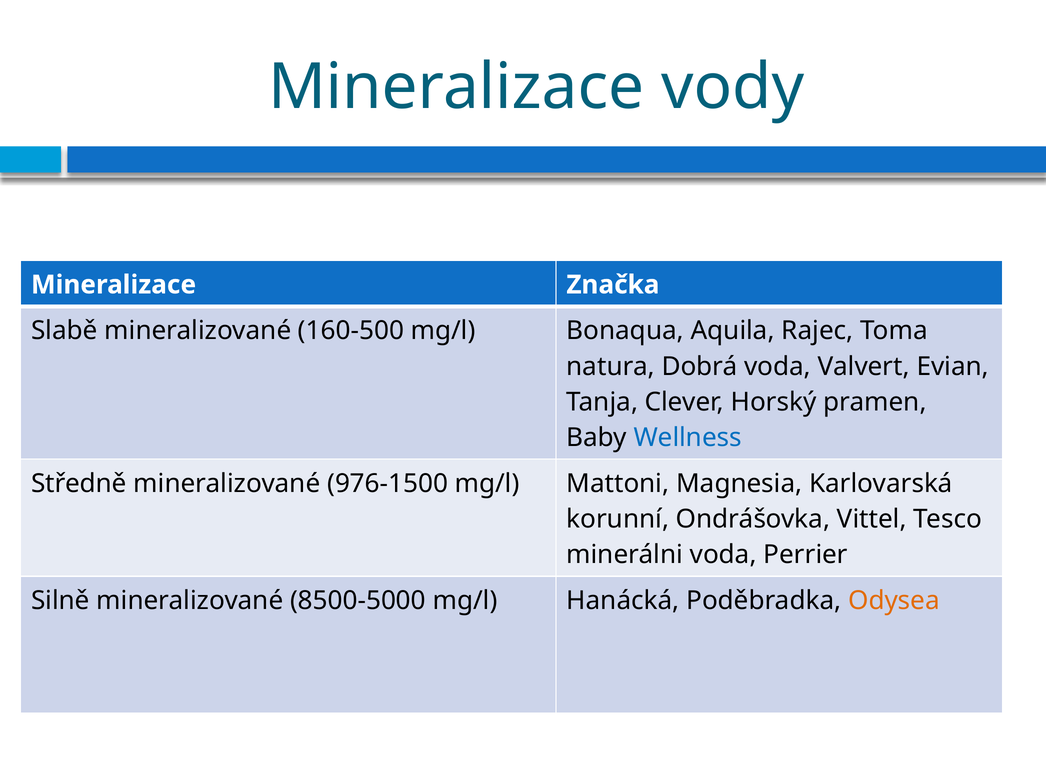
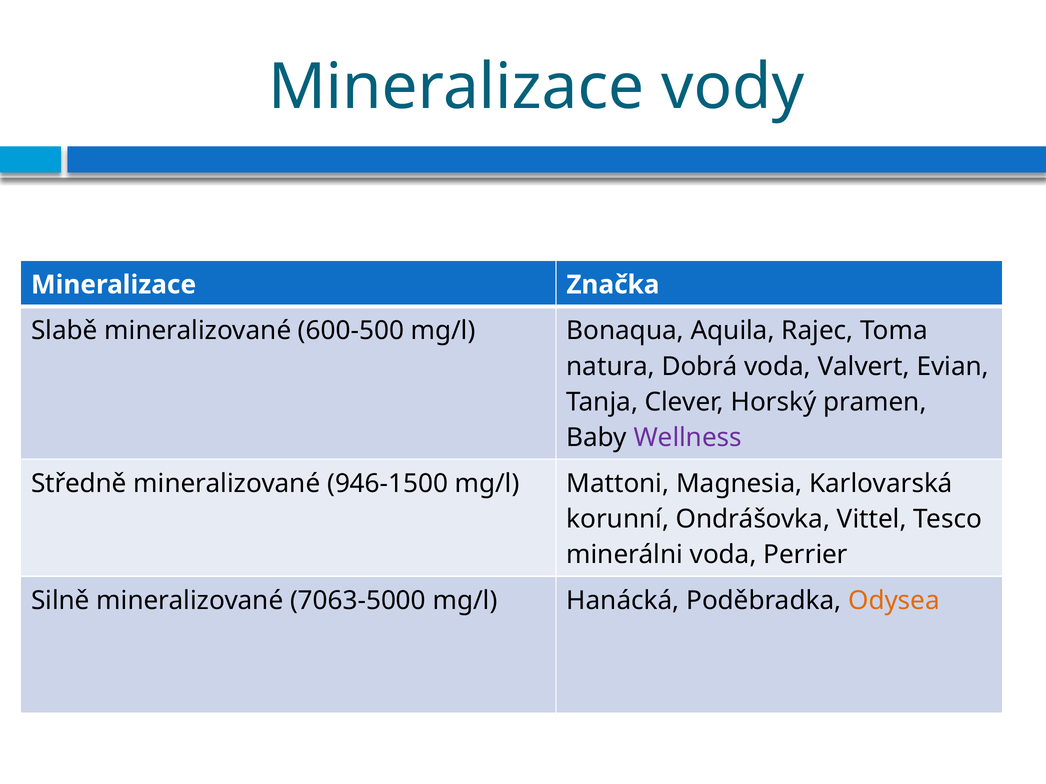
160-500: 160-500 -> 600-500 (351, 331)
Wellness colour: blue -> purple (688, 438)
976-1500: 976-1500 -> 946-1500 (388, 484)
8500-5000: 8500-5000 -> 7063-5000 (358, 601)
